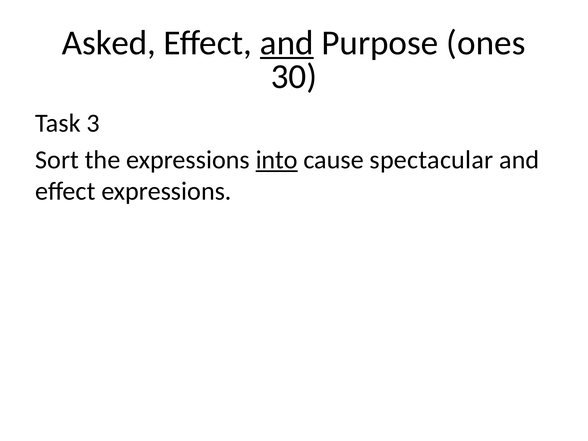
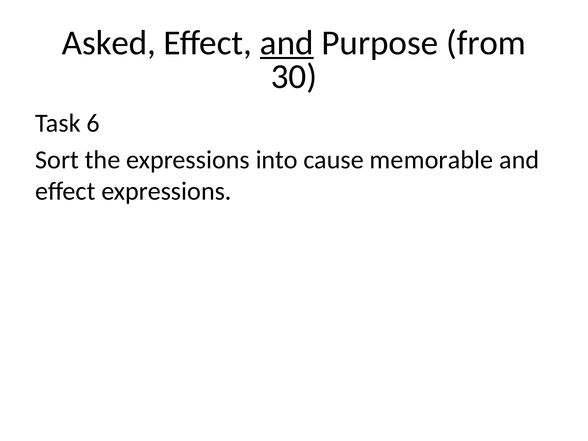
ones: ones -> from (486, 43)
3: 3 -> 6 (93, 123)
into underline: present -> none (277, 160)
spectacular: spectacular -> memorable (431, 160)
